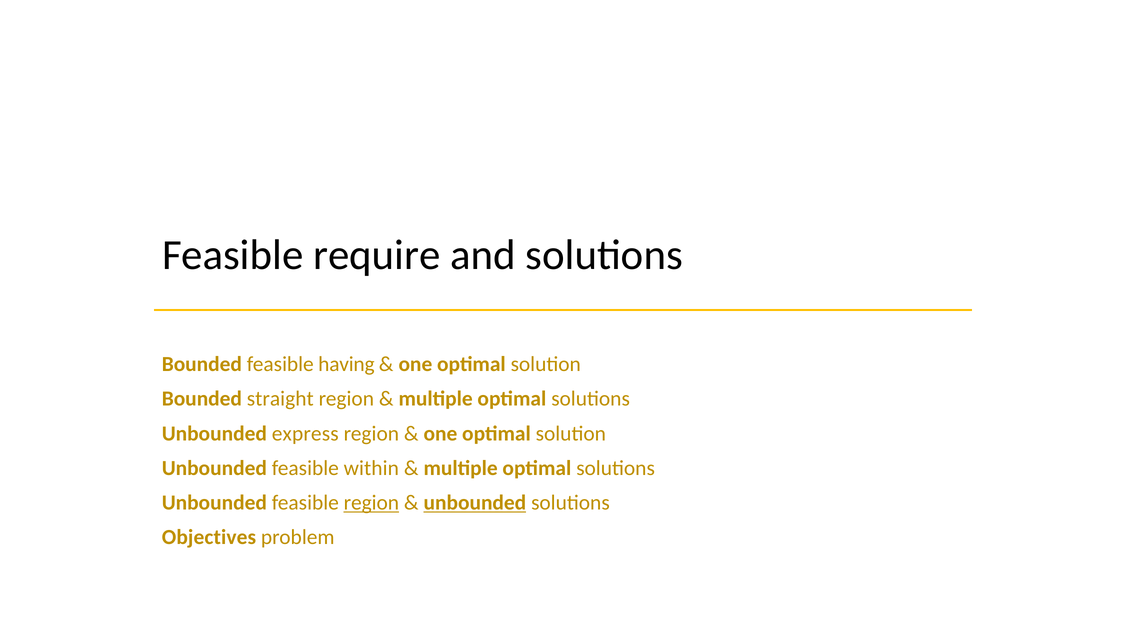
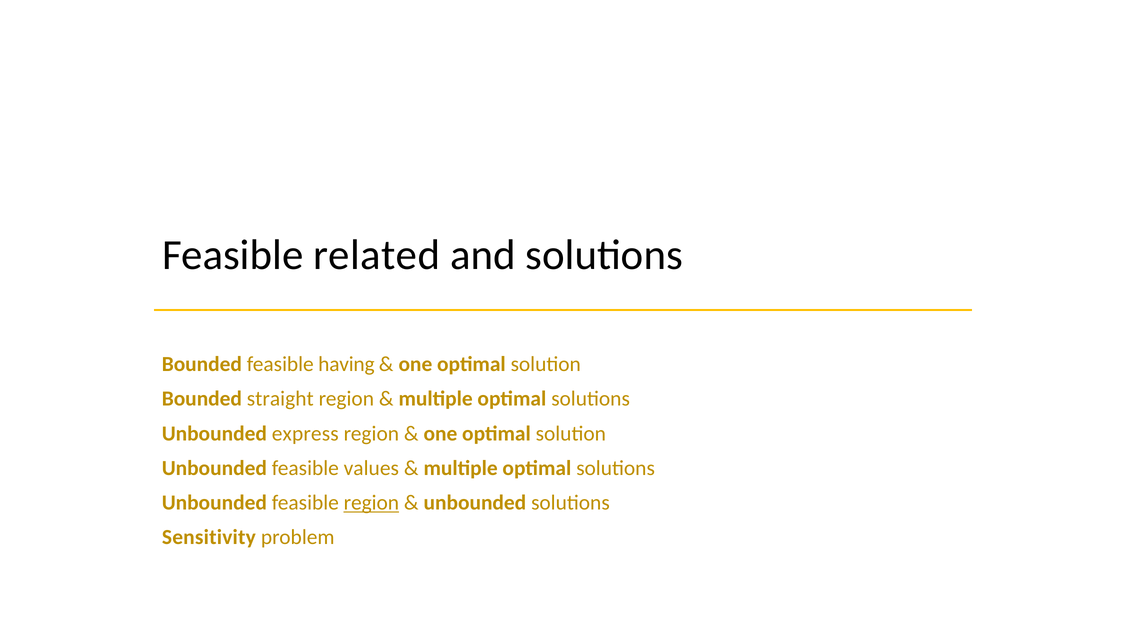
require: require -> related (377, 255)
within: within -> values (371, 468)
unbounded underline: present -> none (475, 503)
Objectives: Objectives -> Sensitivity (209, 537)
